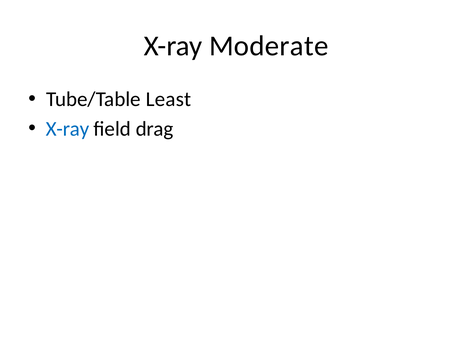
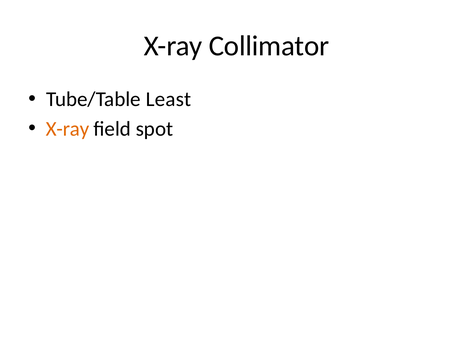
Moderate: Moderate -> Collimator (269, 46)
X-ray colour: blue -> orange (68, 129)
drag: drag -> spot (154, 129)
